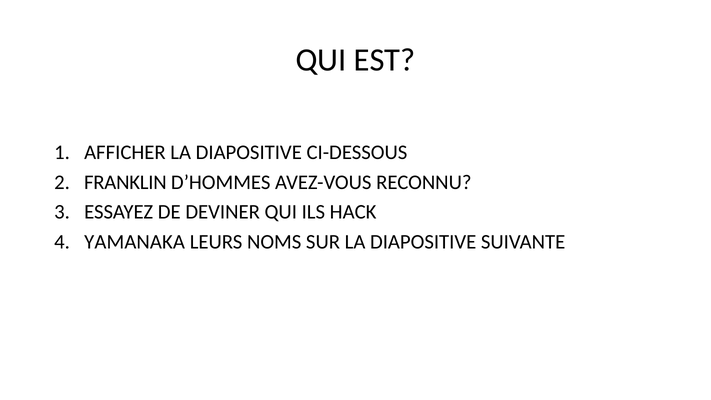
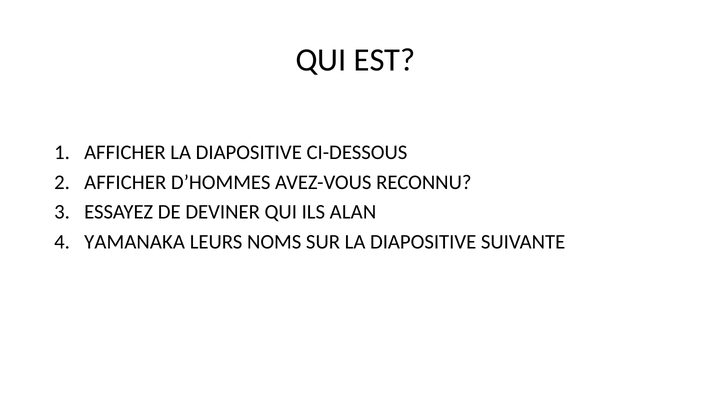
FRANKLIN: FRANKLIN -> AFFICHER (125, 182)
HACK: HACK -> ALAN (353, 212)
